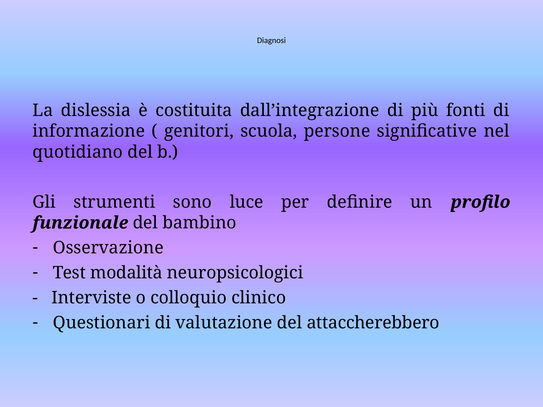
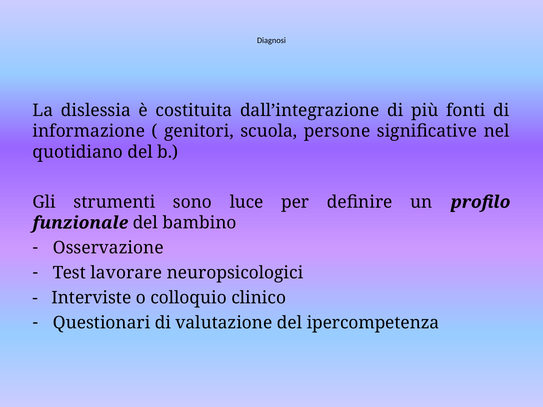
modalità: modalità -> lavorare (126, 273)
attaccherebbero: attaccherebbero -> ipercompetenza (373, 323)
